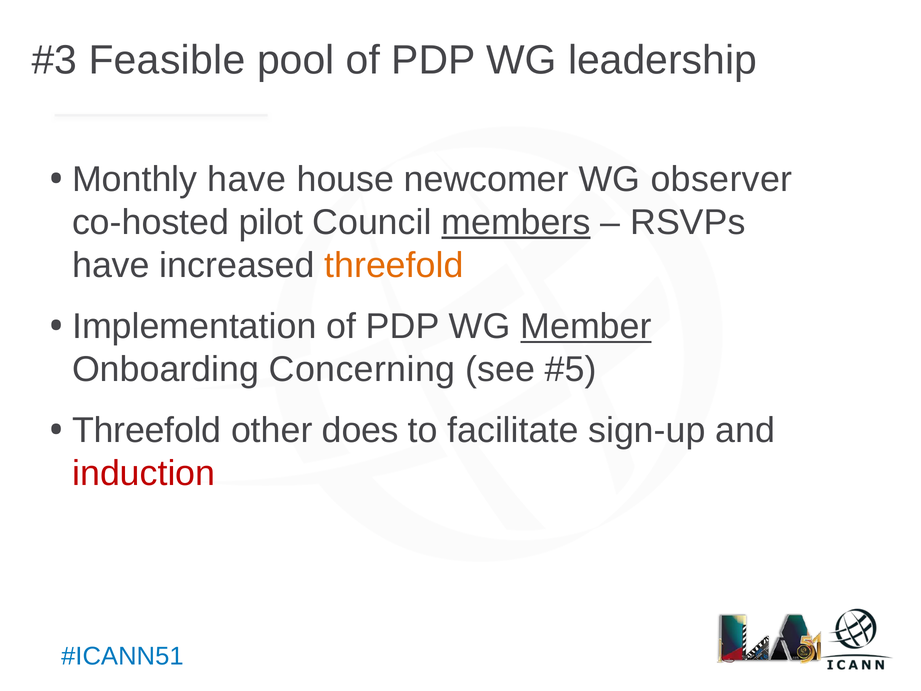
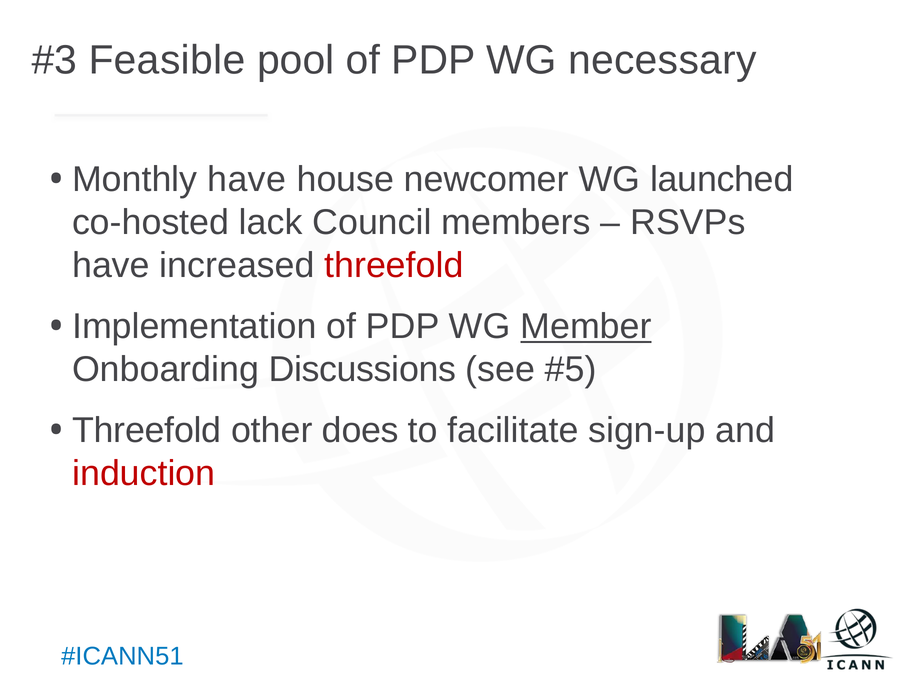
leadership: leadership -> necessary (662, 60)
observer: observer -> launched (722, 179)
pilot: pilot -> lack (271, 222)
members underline: present -> none (516, 222)
threefold colour: orange -> red (394, 265)
Concerning: Concerning -> Discussions (362, 369)
